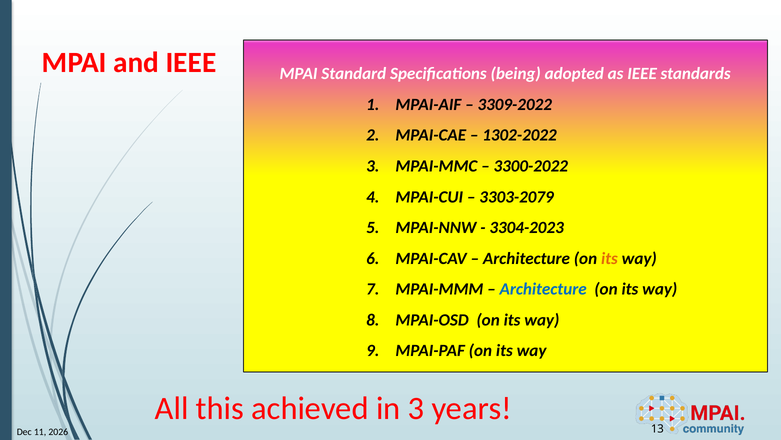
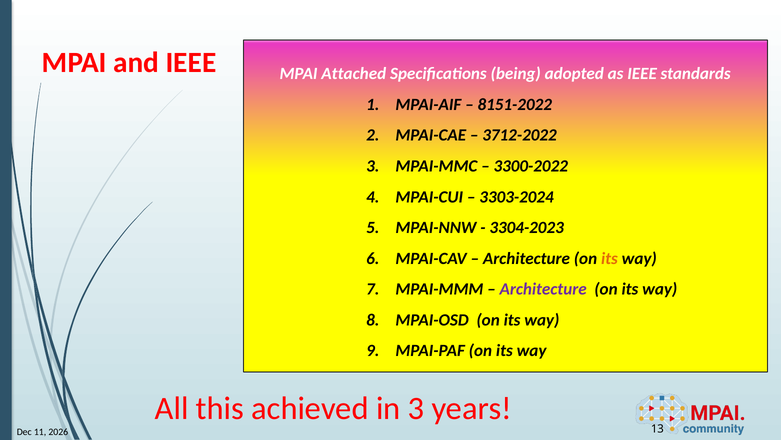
Standard: Standard -> Attached (354, 74)
3309-2022: 3309-2022 -> 8151-2022 (515, 104)
1302-2022: 1302-2022 -> 3712-2022 (520, 135)
3303-2079: 3303-2079 -> 3303-2024 (517, 197)
Architecture colour: blue -> purple (543, 289)
